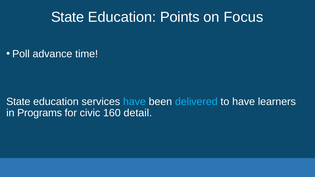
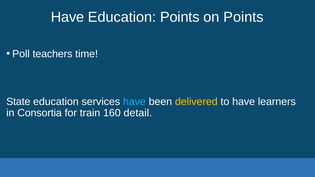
State: State -> Have (68, 17)
on Focus: Focus -> Points (244, 17)
advance: advance -> teachers (52, 54)
delivered colour: light blue -> yellow (196, 102)
Programs: Programs -> Consortia (40, 113)
civic: civic -> train (90, 113)
